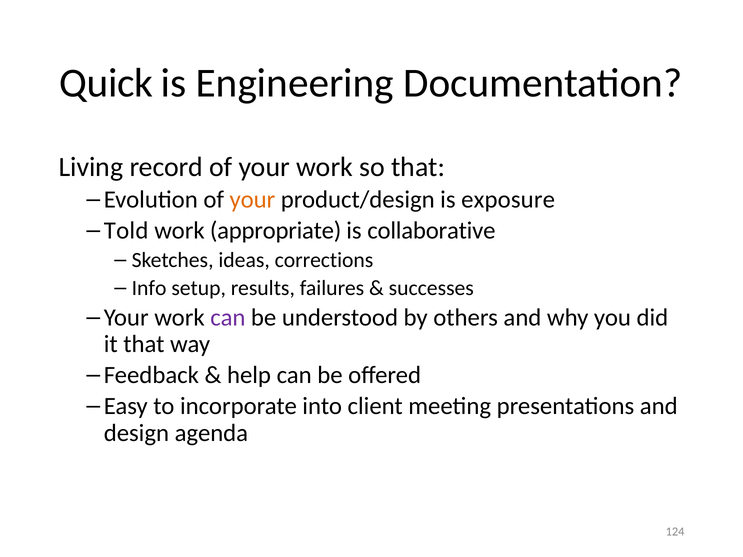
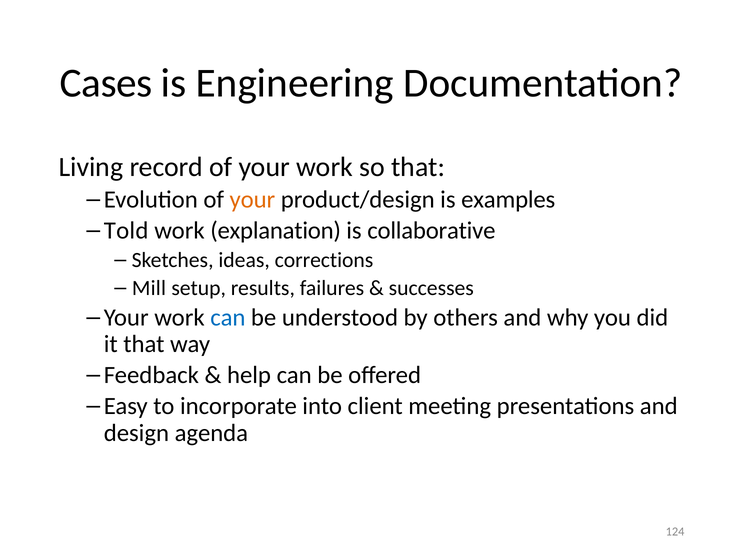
Quick: Quick -> Cases (106, 83)
exposure: exposure -> examples (508, 200)
appropriate: appropriate -> explanation (276, 231)
Info: Info -> Mill (149, 288)
can colour: purple -> blue (228, 317)
